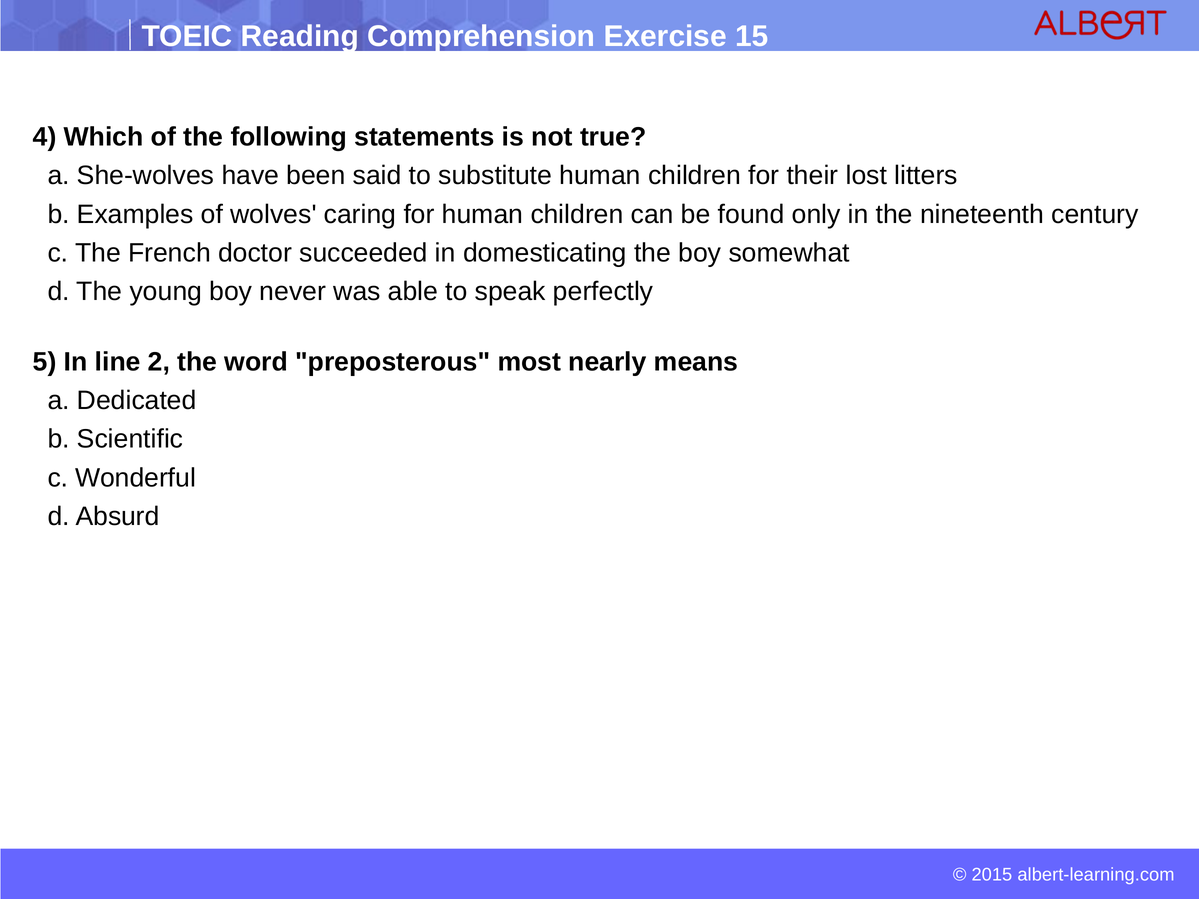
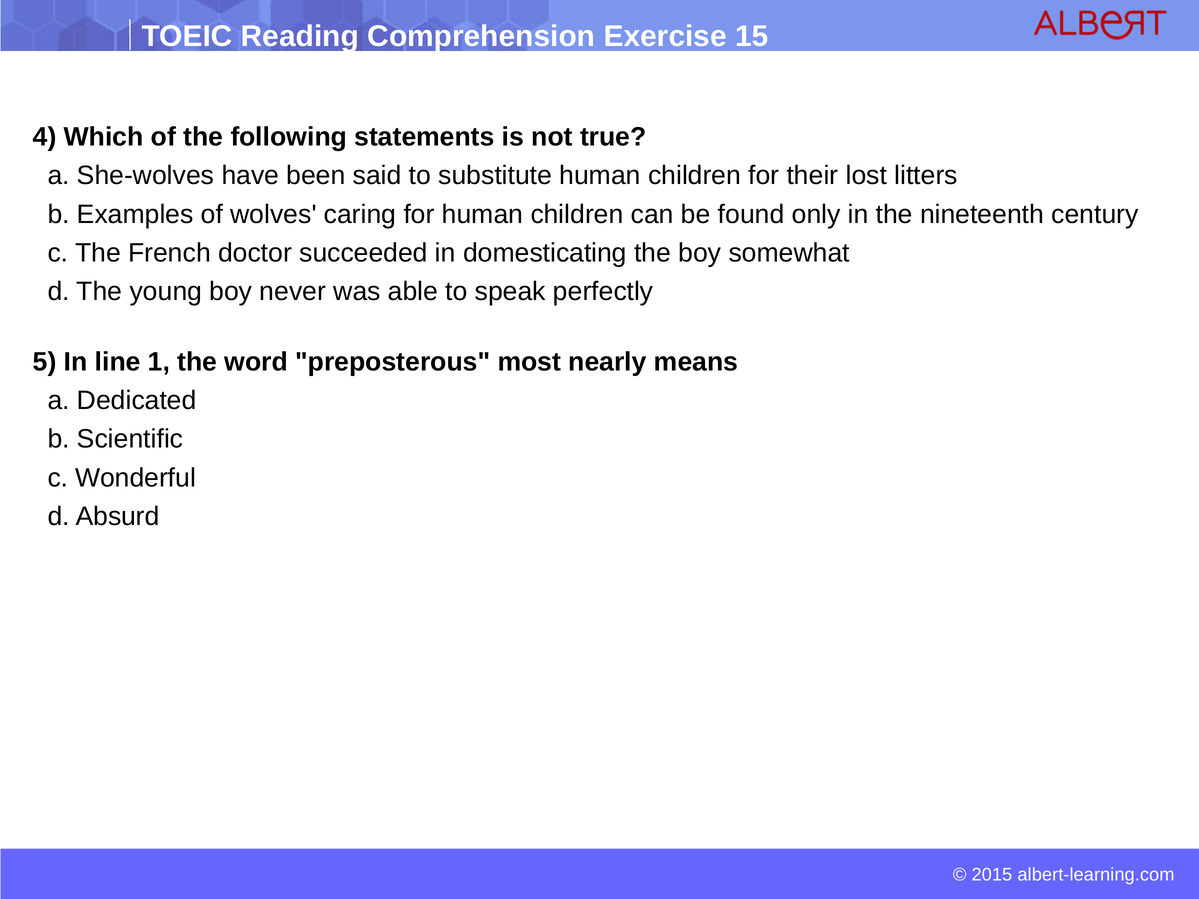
2: 2 -> 1 (159, 362)
